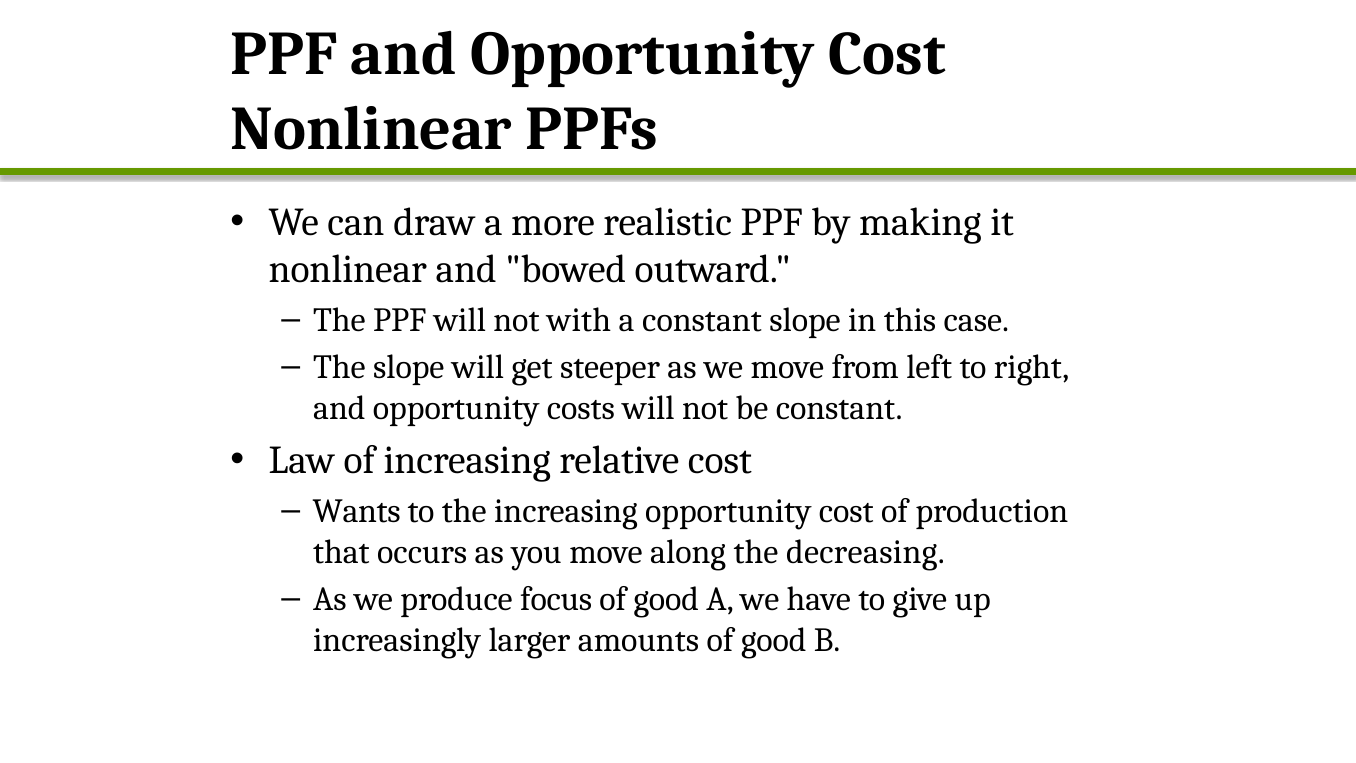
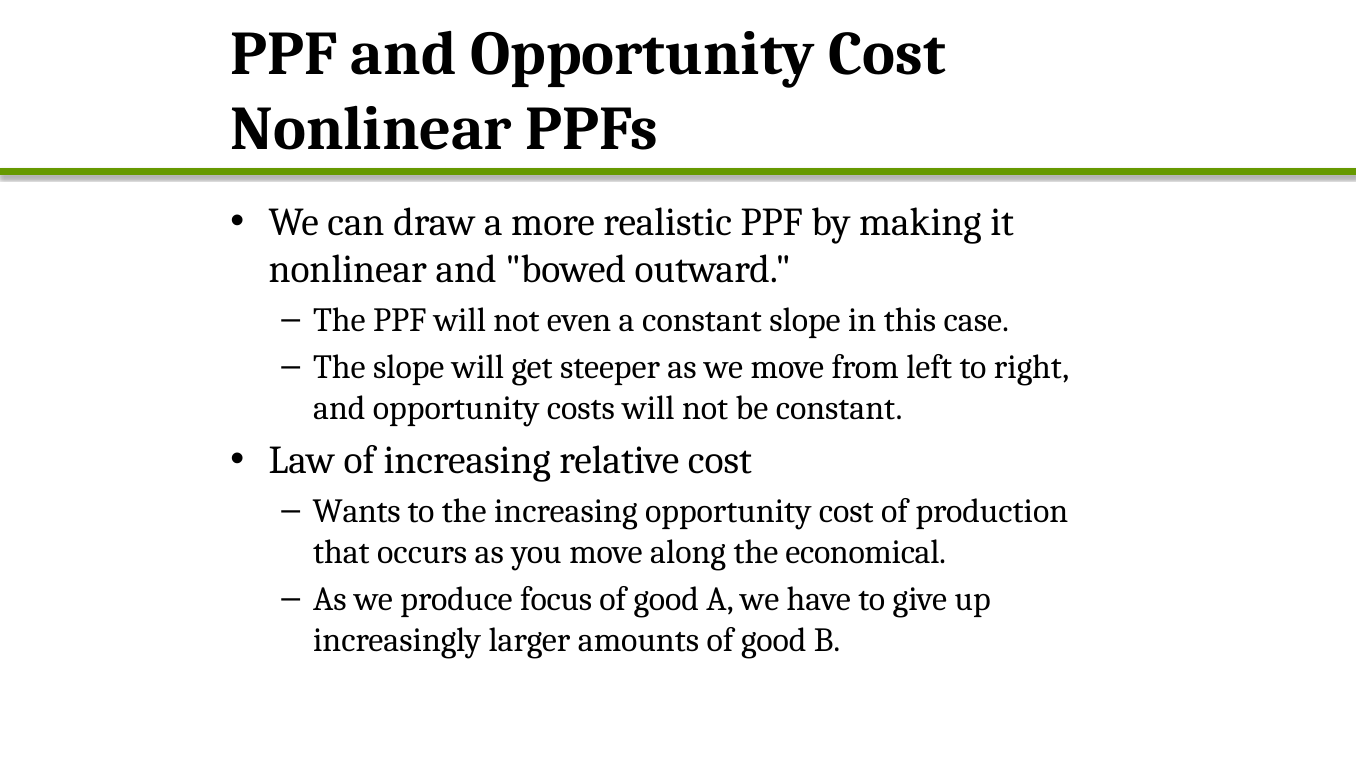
with: with -> even (579, 320)
decreasing: decreasing -> economical (866, 552)
